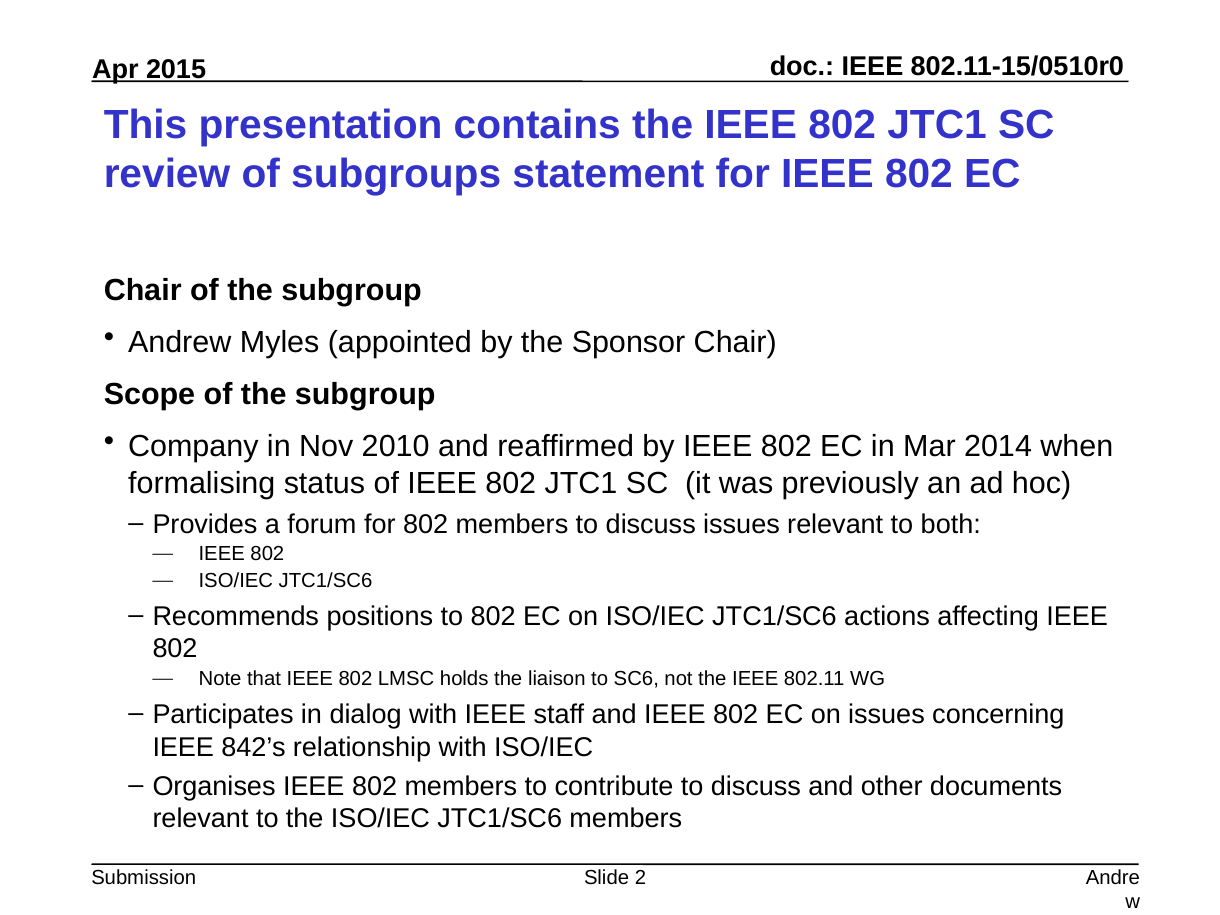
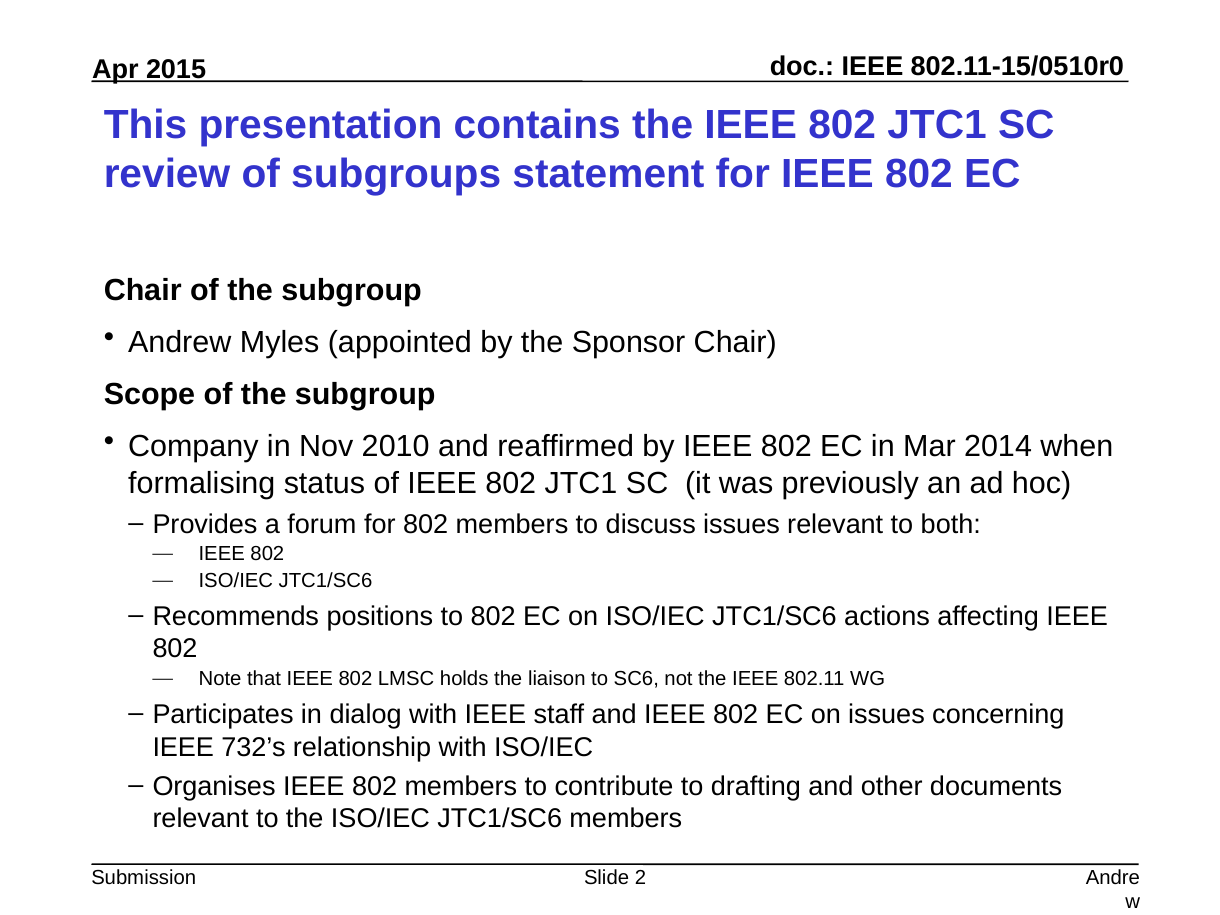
842’s: 842’s -> 732’s (254, 747)
contribute to discuss: discuss -> drafting (756, 786)
